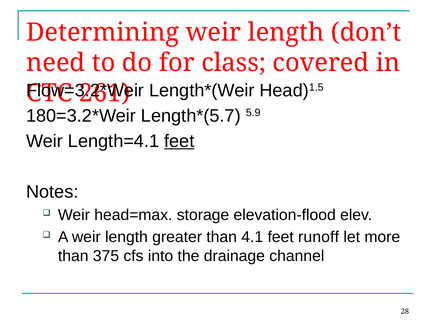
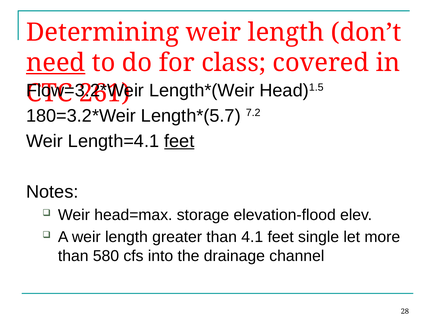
need underline: none -> present (56, 63)
5.9: 5.9 -> 7.2 (253, 113)
runoff: runoff -> single (319, 237)
375: 375 -> 580 (106, 256)
